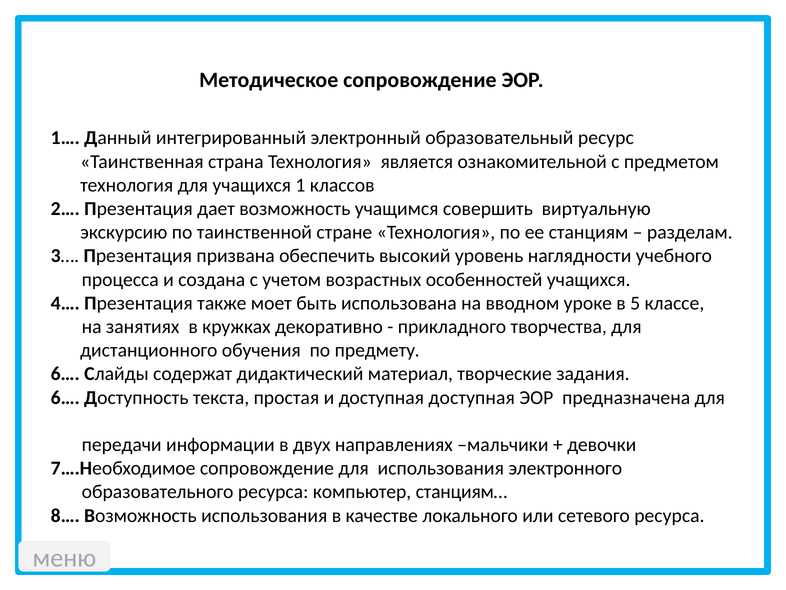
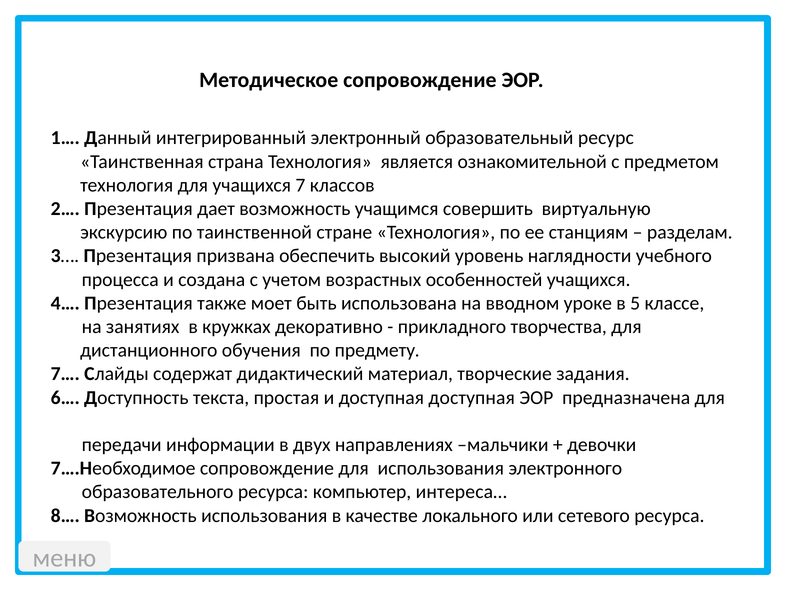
1: 1 -> 7 (300, 185)
6…: 6… -> 7… (65, 374)
станциям…: станциям… -> интереса… (461, 492)
